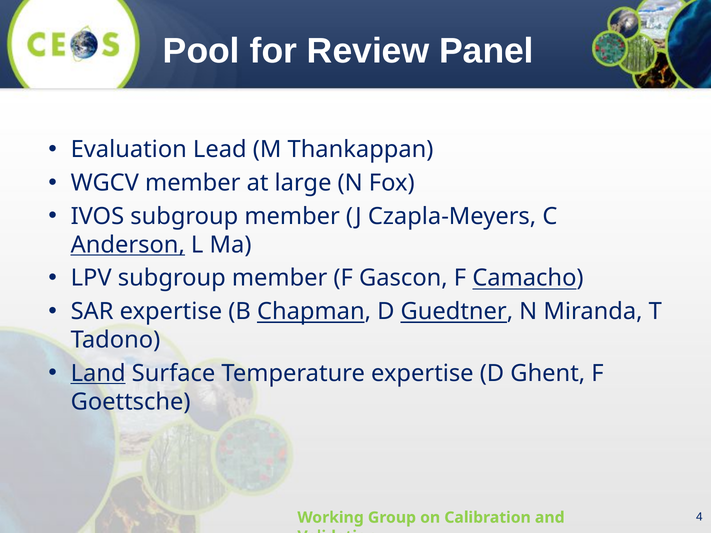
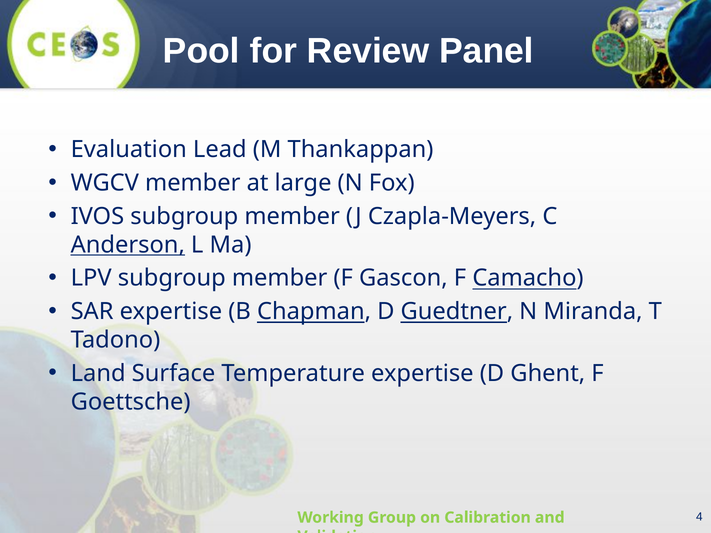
Land underline: present -> none (98, 373)
